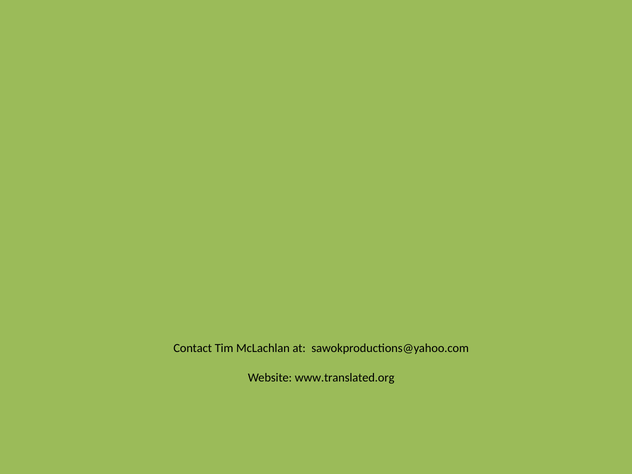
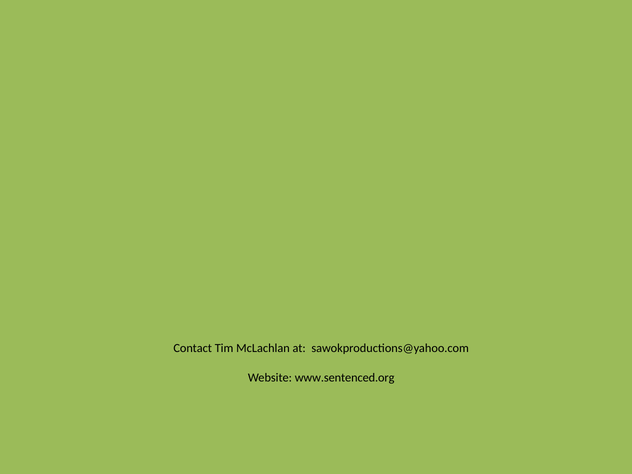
www.translated.org: www.translated.org -> www.sentenced.org (345, 378)
